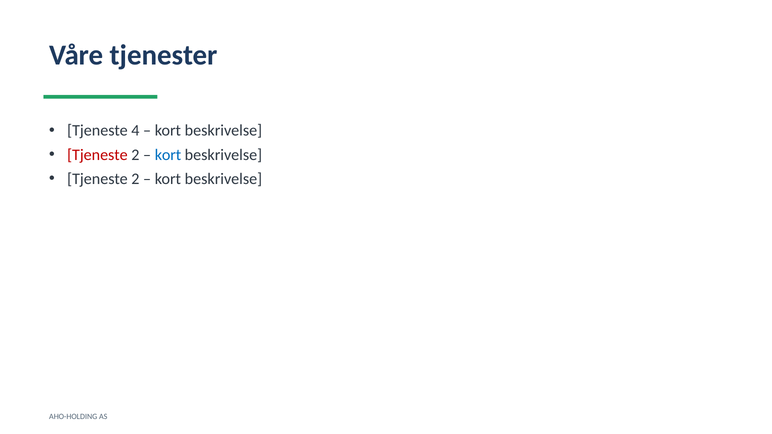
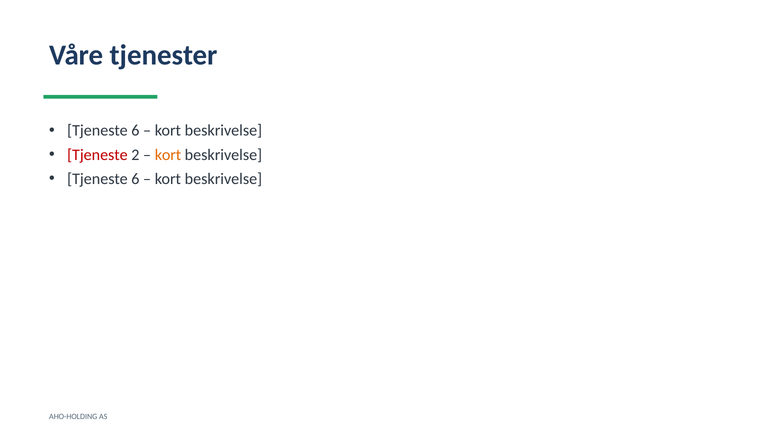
4: 4 -> 6 (135, 131)
kort colour: blue -> orange (168, 155)
2: 2 -> 6 (135, 179)
